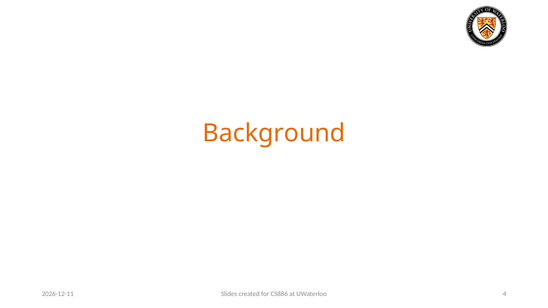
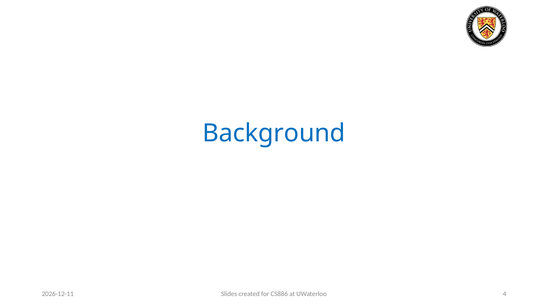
Background colour: orange -> blue (274, 133)
